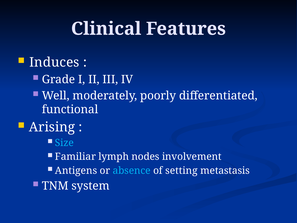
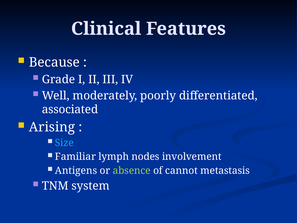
Induces: Induces -> Because (54, 62)
functional: functional -> associated (70, 109)
absence colour: light blue -> light green (132, 170)
setting: setting -> cannot (181, 170)
